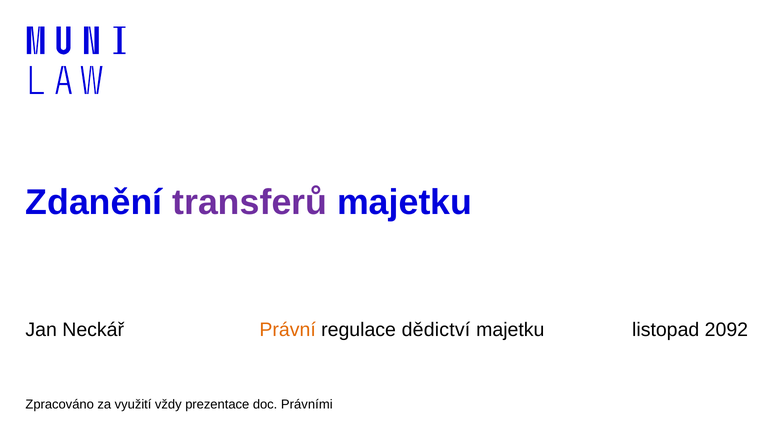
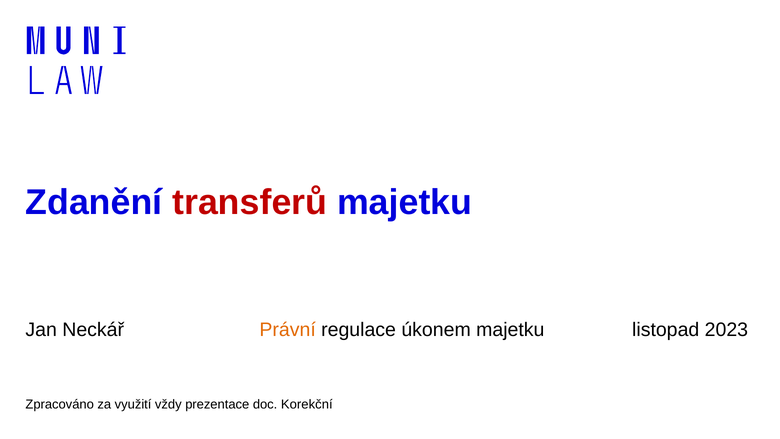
transferů colour: purple -> red (250, 202)
dědictví: dědictví -> úkonem (436, 330)
2092: 2092 -> 2023 (726, 330)
Právními: Právními -> Korekční (307, 404)
